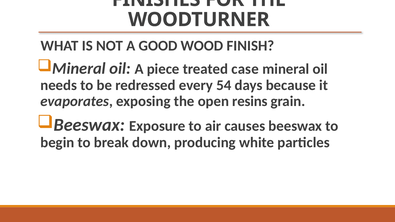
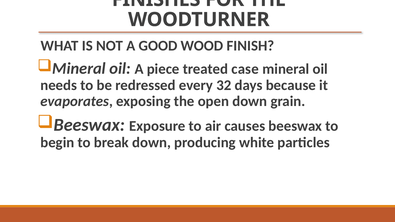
54: 54 -> 32 (224, 85)
open resins: resins -> down (250, 101)
